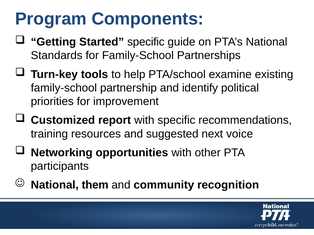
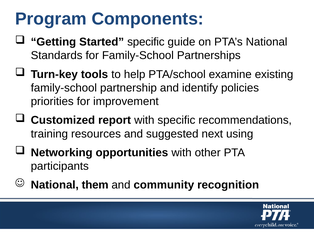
political: political -> policies (240, 88)
voice: voice -> using (240, 134)
